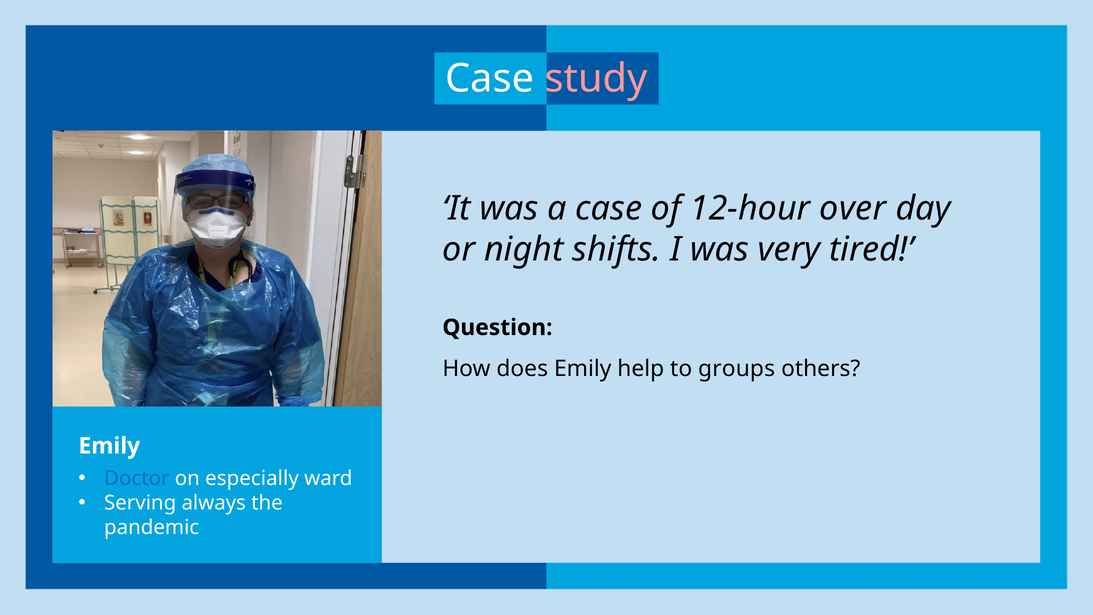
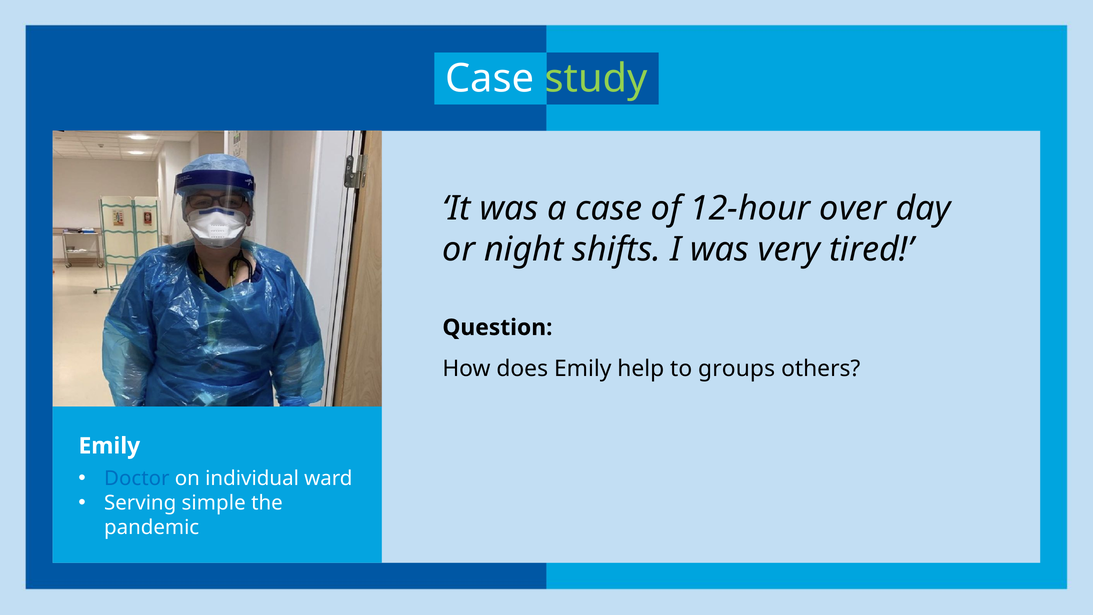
study colour: pink -> light green (596, 78)
especially: especially -> individual (252, 478)
always: always -> simple (214, 503)
